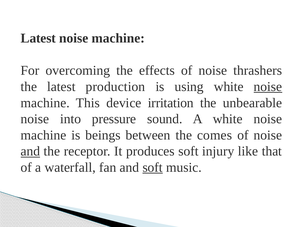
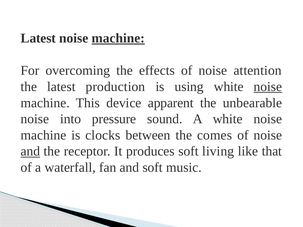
machine underline: none -> present (118, 38)
thrashers: thrashers -> attention (258, 71)
irritation: irritation -> apparent (171, 103)
beings: beings -> clocks (103, 135)
injury: injury -> living (218, 151)
soft underline: present -> none (153, 168)
